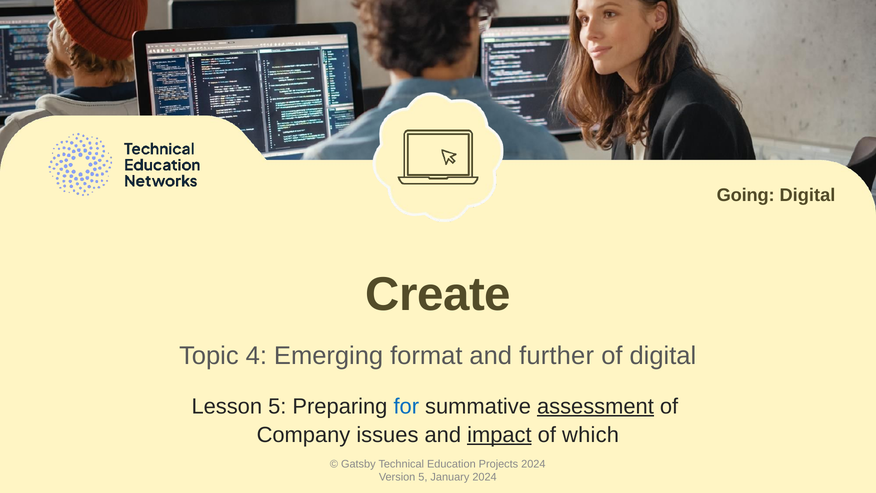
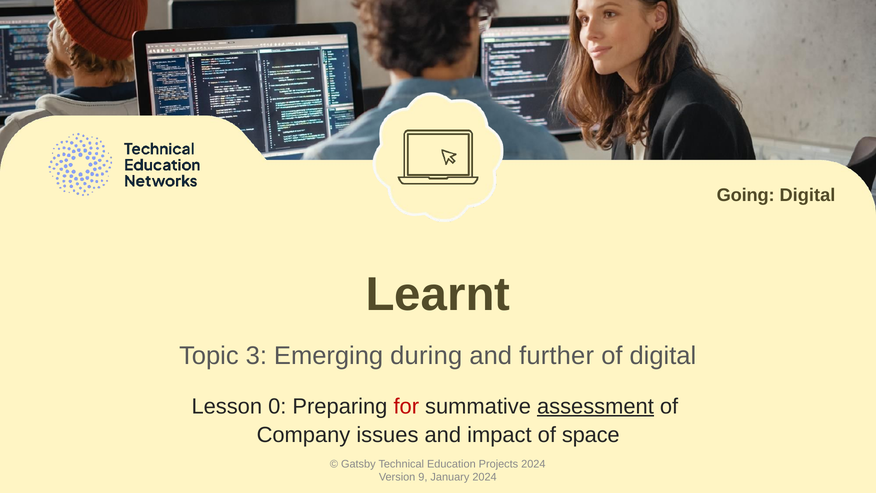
Create: Create -> Learnt (438, 295)
4: 4 -> 3 (256, 356)
format: format -> during (426, 356)
Lesson 5: 5 -> 0 (277, 406)
for colour: blue -> red (406, 406)
impact underline: present -> none (499, 435)
which: which -> space (591, 435)
5: 5 -> 9 (423, 477)
